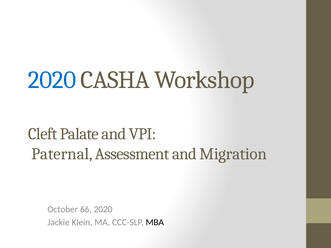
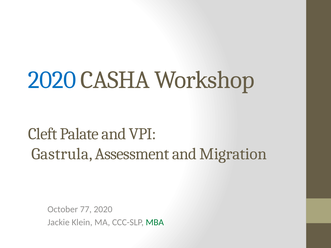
Paternal: Paternal -> Gastrula (62, 154)
66: 66 -> 77 (86, 210)
MBA colour: black -> green (155, 223)
